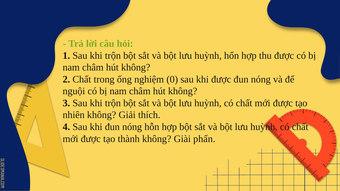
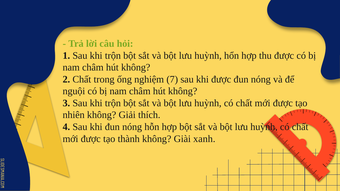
0: 0 -> 7 (172, 79)
phấn: phấn -> xanh (204, 139)
